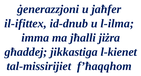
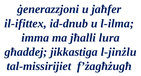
jiżra: jiżra -> lura (109, 38)
l-kienet: l-kienet -> l-jinżlu (119, 52)
f’ħaqqhom: f’ħaqqhom -> f’żagħżugħ (104, 66)
